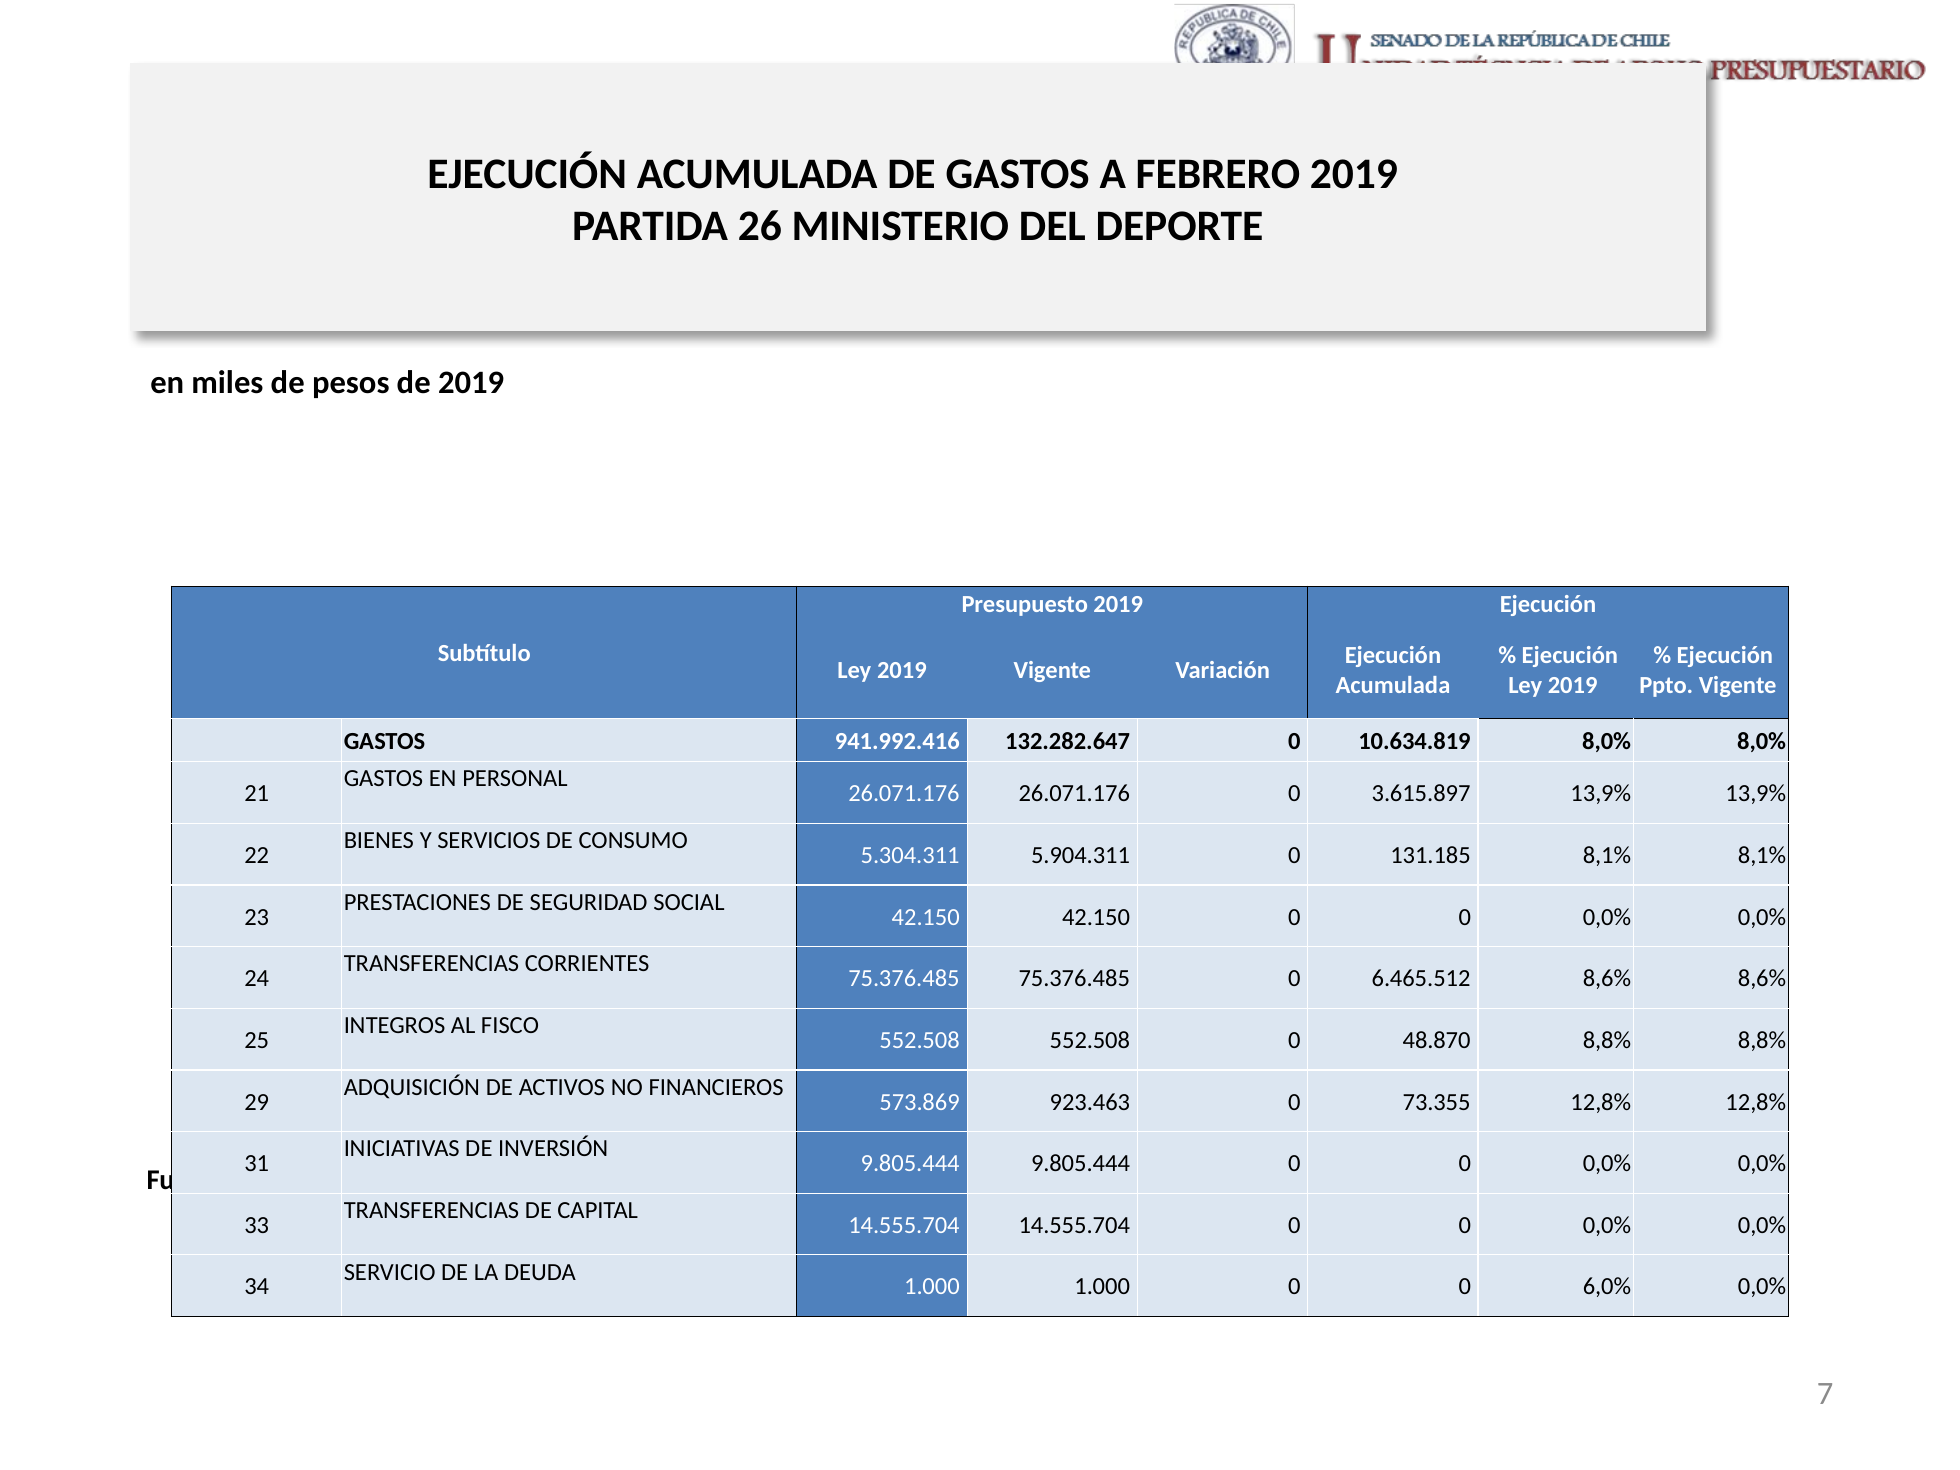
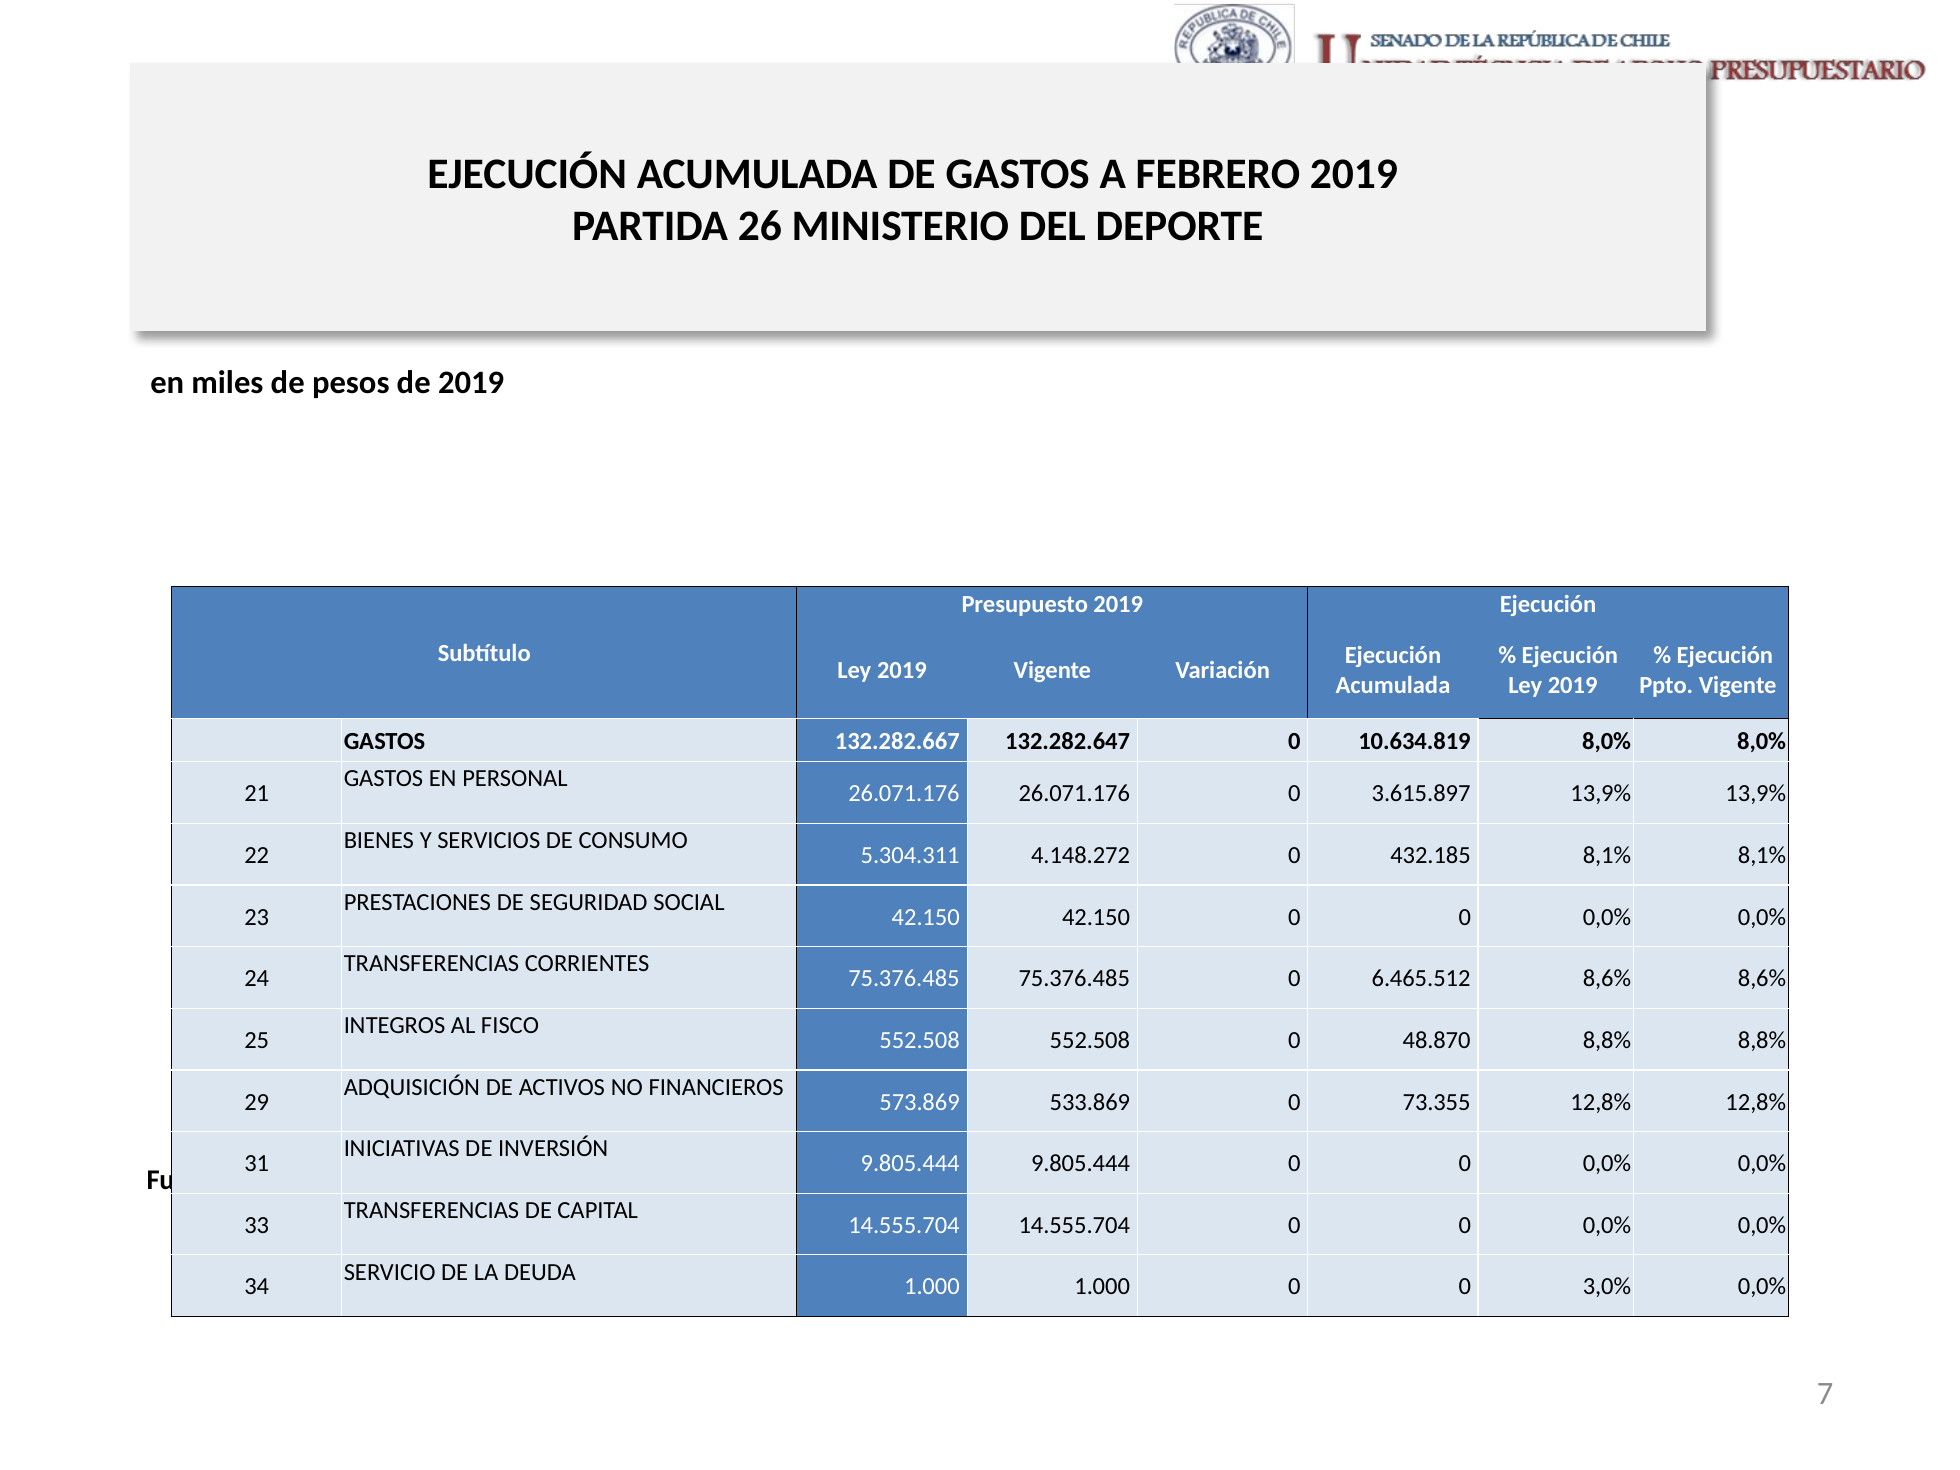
941.992.416: 941.992.416 -> 132.282.667 (897, 741)
5.904.311: 5.904.311 -> 4.148.272 (1081, 855)
131.185: 131.185 -> 432.185 (1430, 855)
923.463: 923.463 -> 533.869 (1090, 1102)
6,0%: 6,0% -> 3,0% (1607, 1287)
